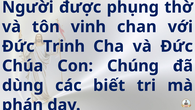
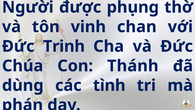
Chúng: Chúng -> Thánh (133, 66)
biết: biết -> tình (109, 85)
